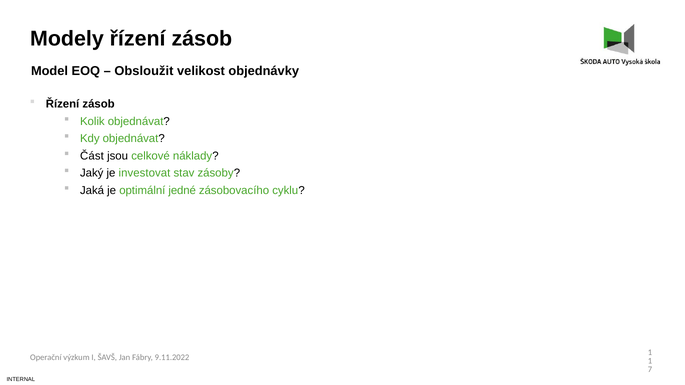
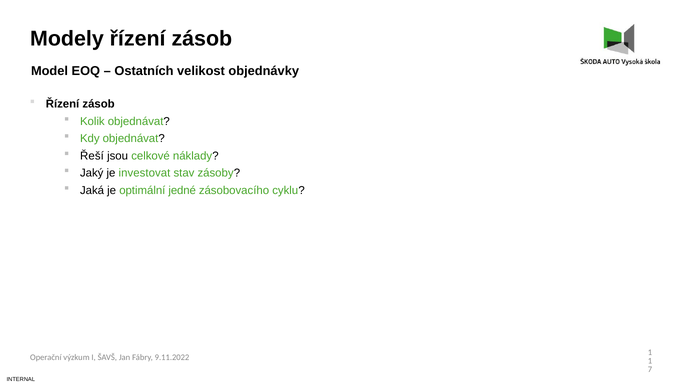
Obsloužit: Obsloužit -> Ostatních (144, 71)
Část: Část -> Řeší (92, 156)
